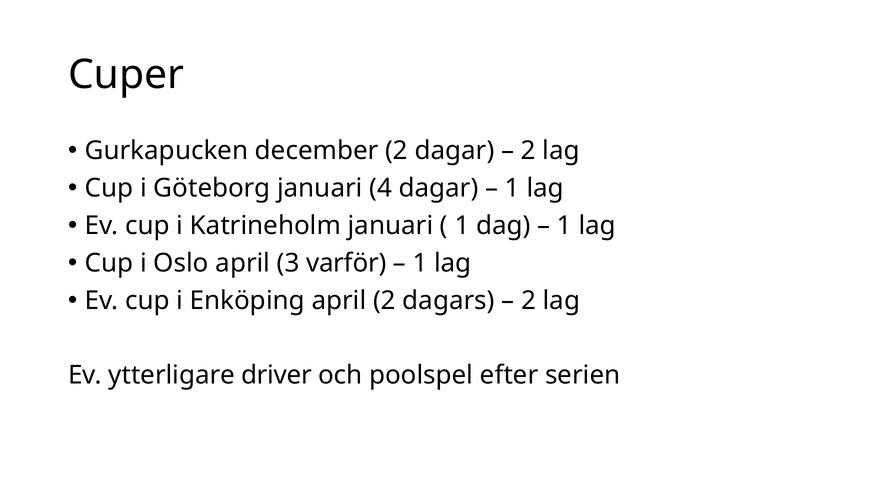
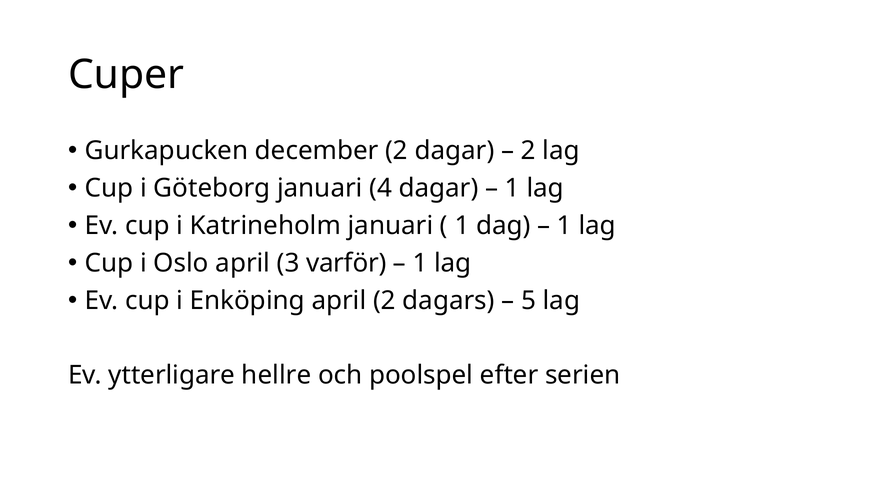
2: 2 -> 5 (529, 301)
driver: driver -> hellre (276, 376)
